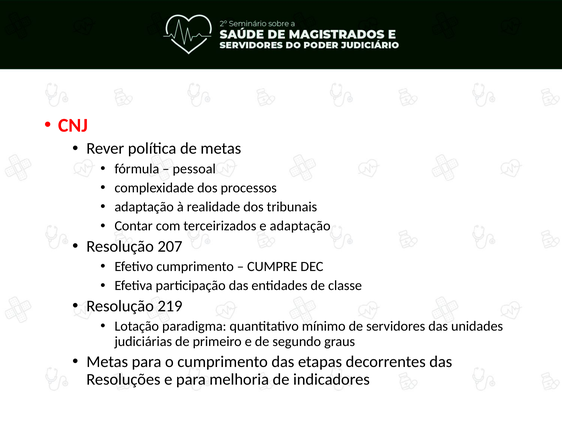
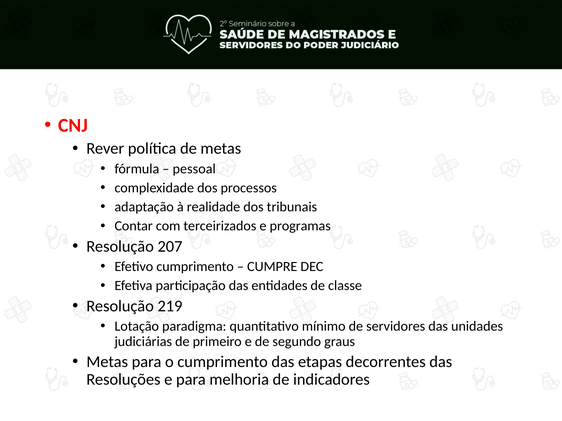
e adaptação: adaptação -> programas (300, 226)
